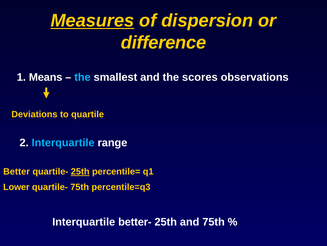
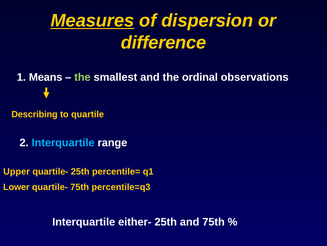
the colour: light blue -> light green (82, 77)
scores: scores -> ordinal (200, 77)
Deviations: Deviations -> Describing (34, 114)
Better: Better -> Upper (17, 171)
25th underline: present -> none (80, 171)
better-: better- -> either- (135, 221)
